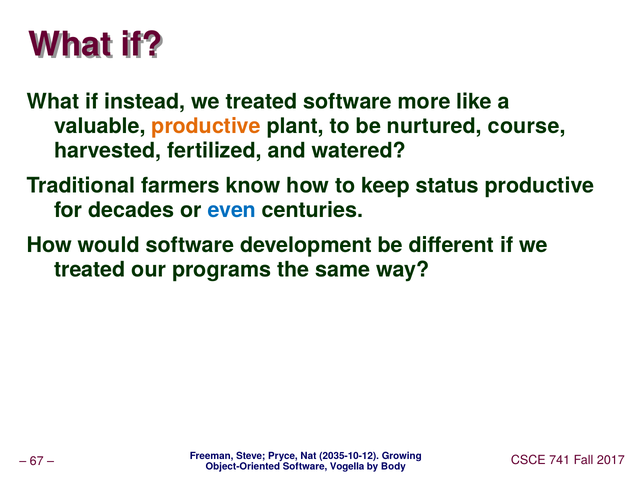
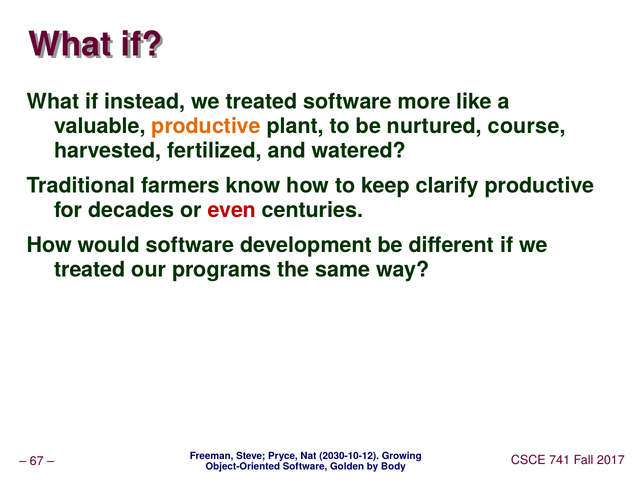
status: status -> clarify (447, 186)
even colour: blue -> red (232, 210)
2035-10-12: 2035-10-12 -> 2030-10-12 (349, 456)
Vogella: Vogella -> Golden (347, 467)
